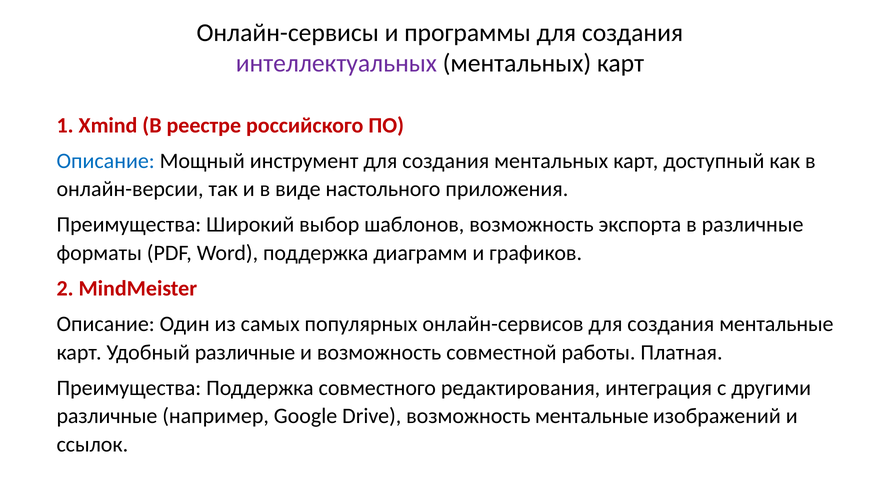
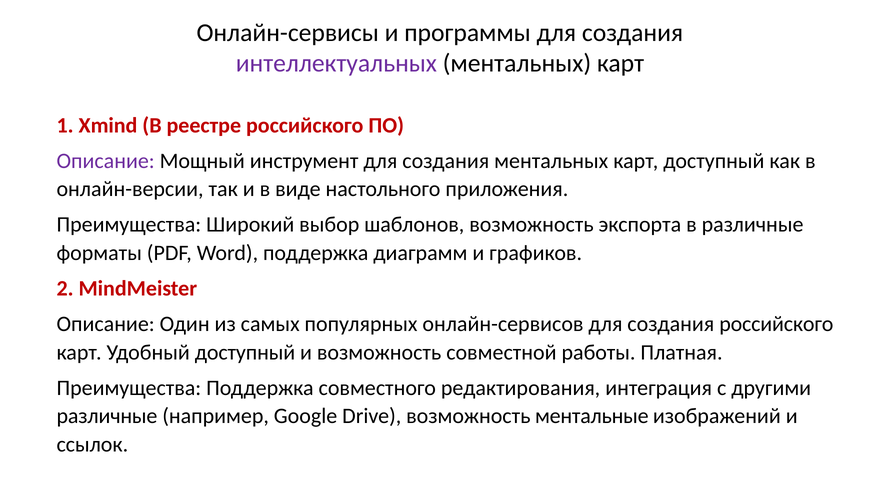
Описание colour: blue -> purple (106, 161)
создания ментальные: ментальные -> российского (776, 324)
Удобный различные: различные -> доступный (245, 352)
